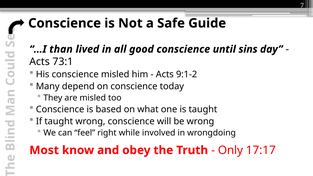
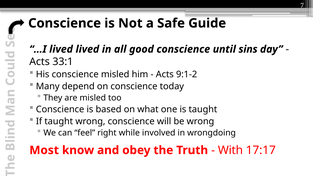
…I than: than -> lived (61, 49)
73:1: 73:1 -> 33:1 (63, 62)
Only: Only -> With (230, 150)
